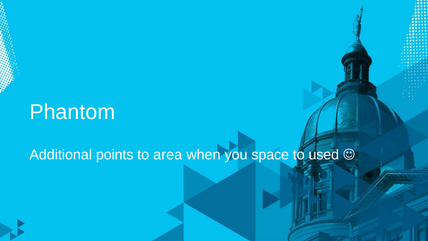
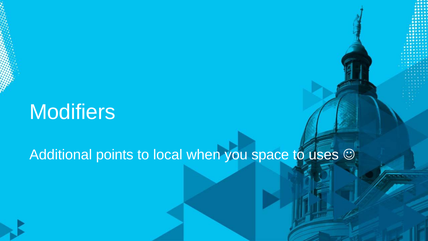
Phantom: Phantom -> Modifiers (72, 112)
area: area -> local (168, 155)
used: used -> uses (324, 155)
